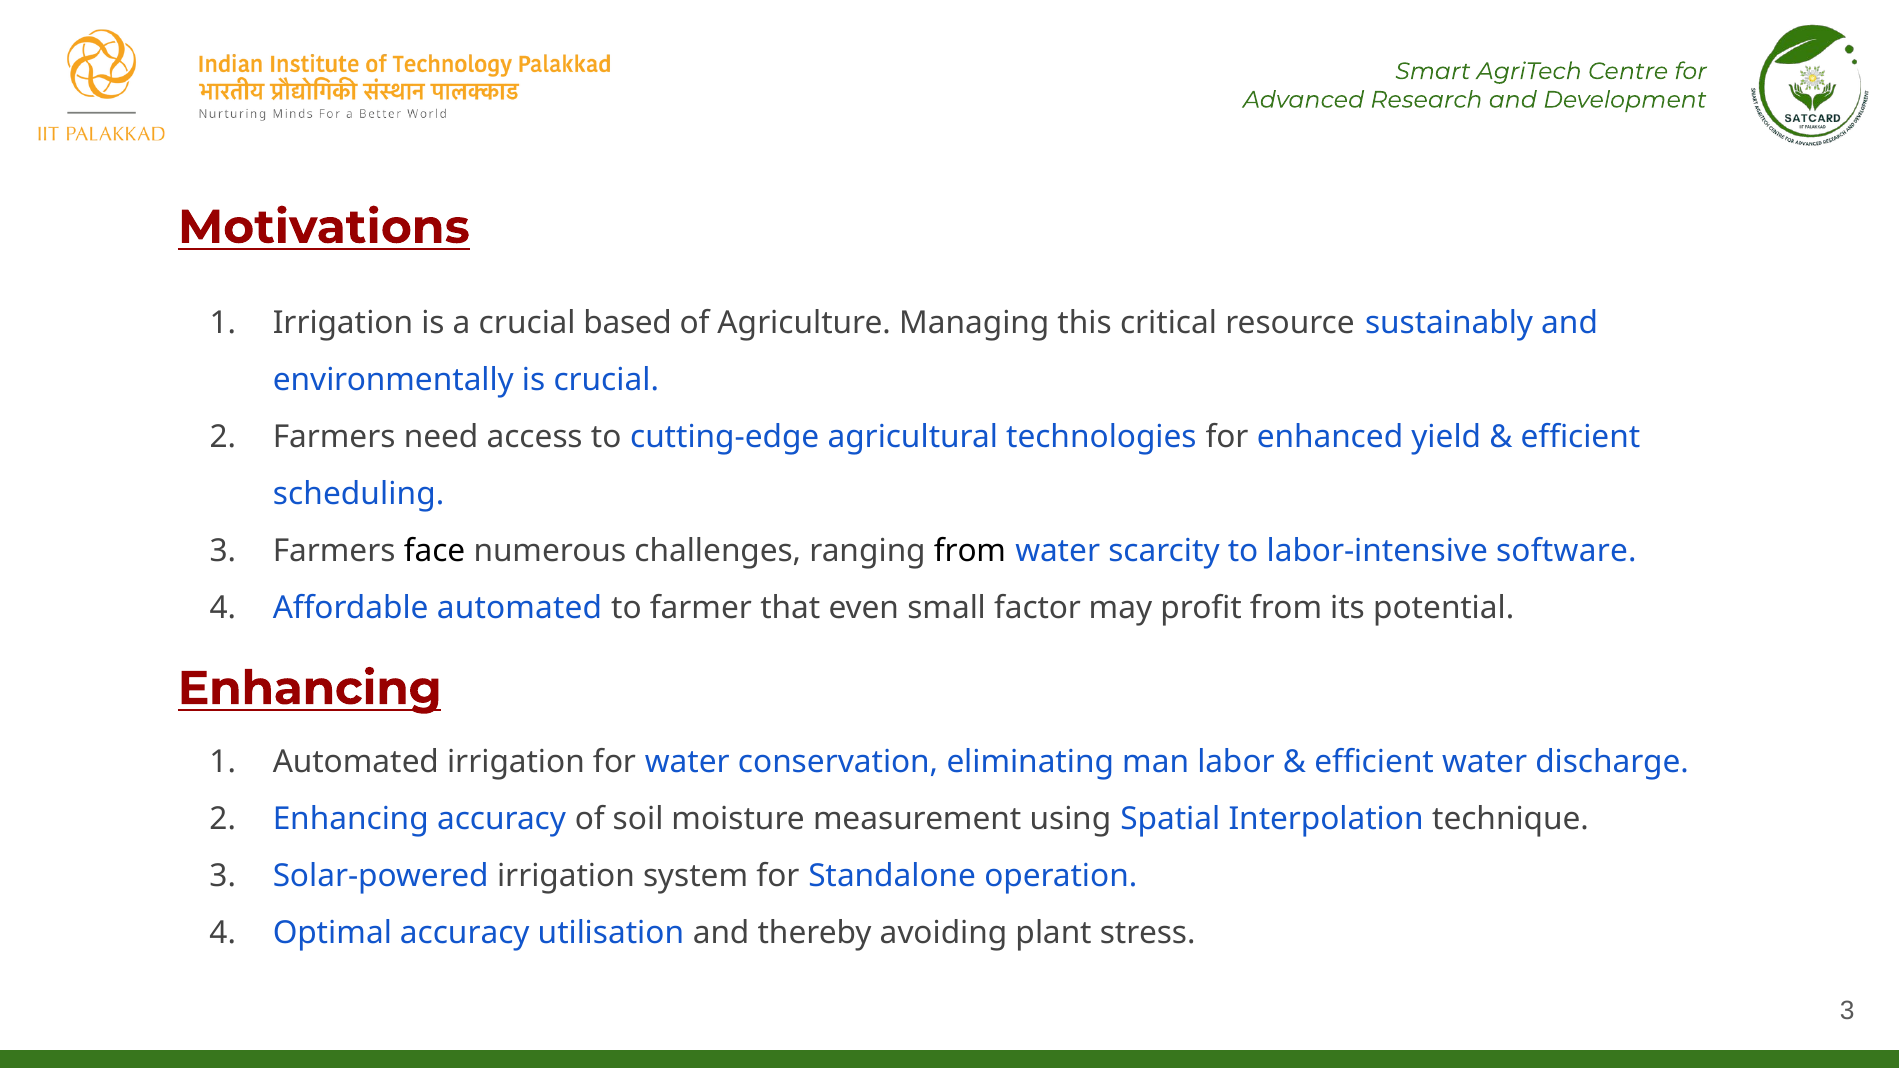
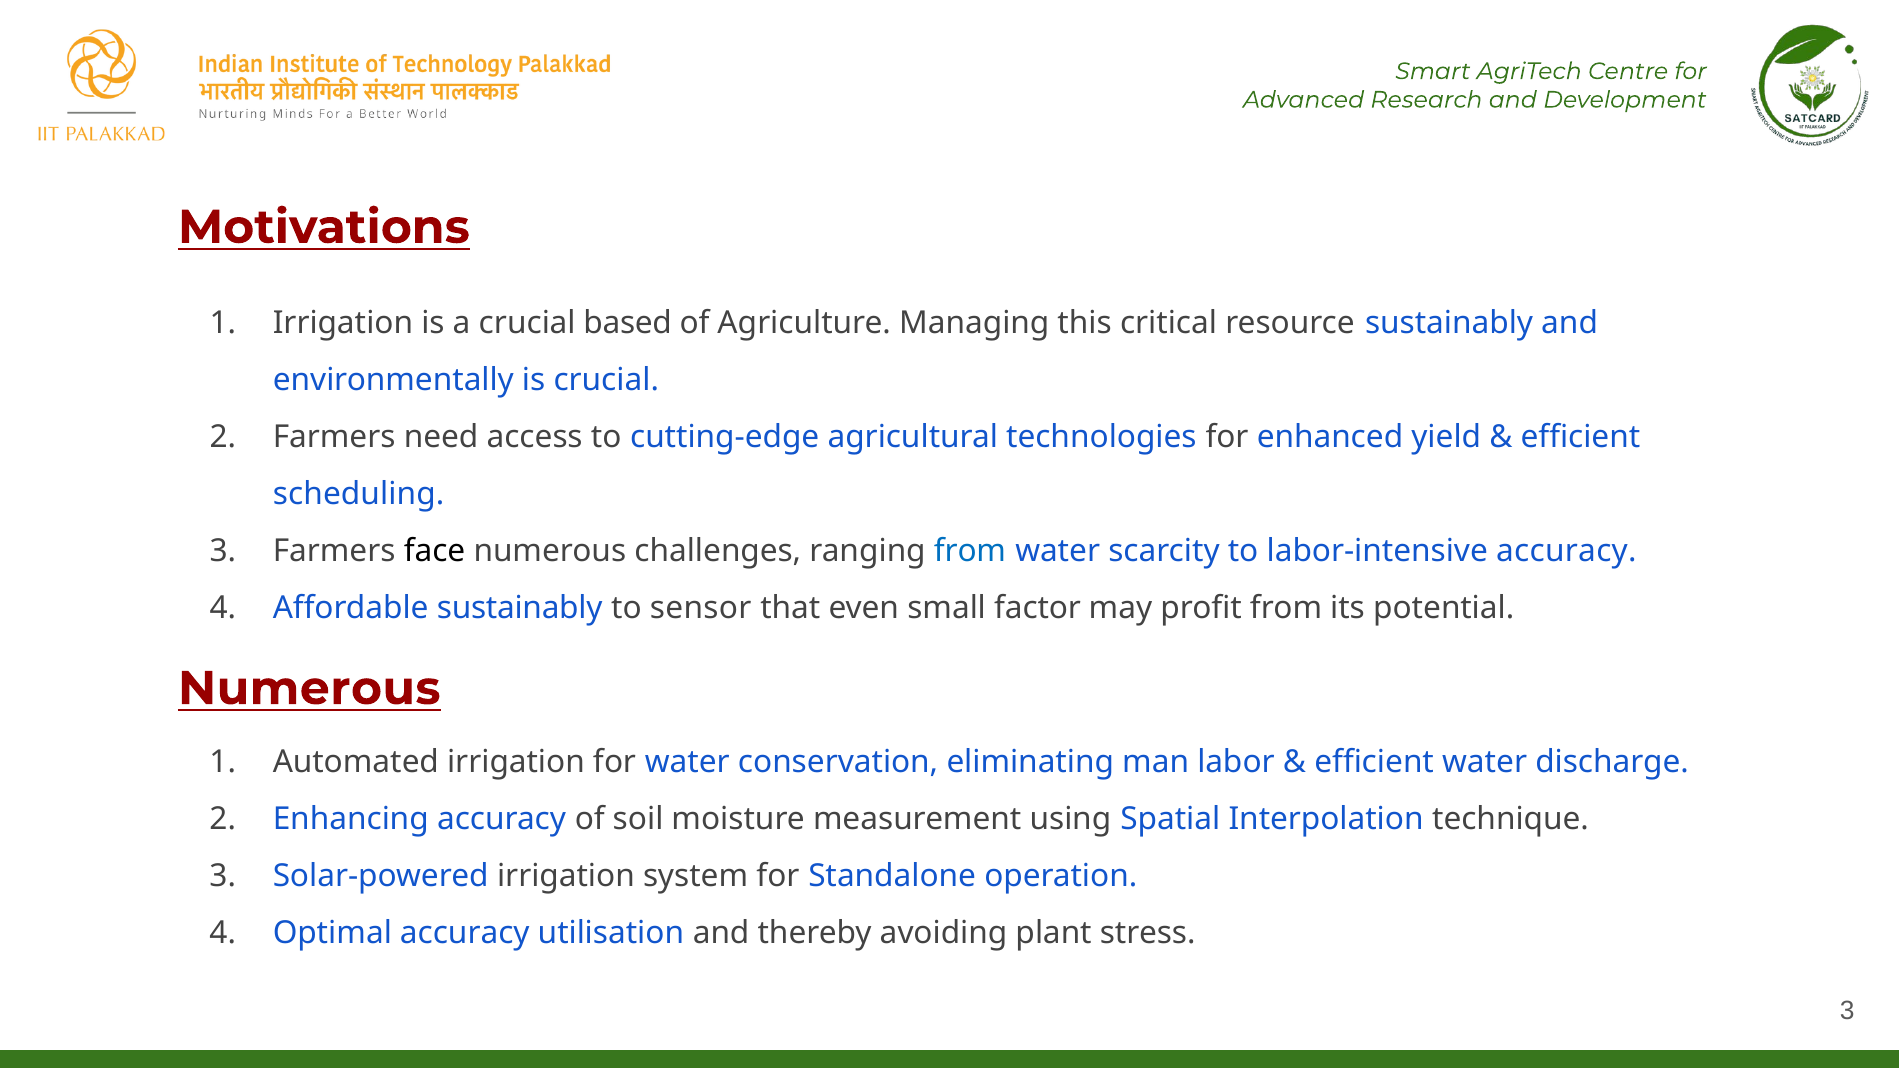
from colour: black -> blue (970, 551)
labor-intensive software: software -> accuracy (1566, 551)
Affordable automated: automated -> sustainably (520, 608)
farmer: farmer -> sensor (701, 608)
Enhancing: Enhancing -> Numerous (309, 689)
